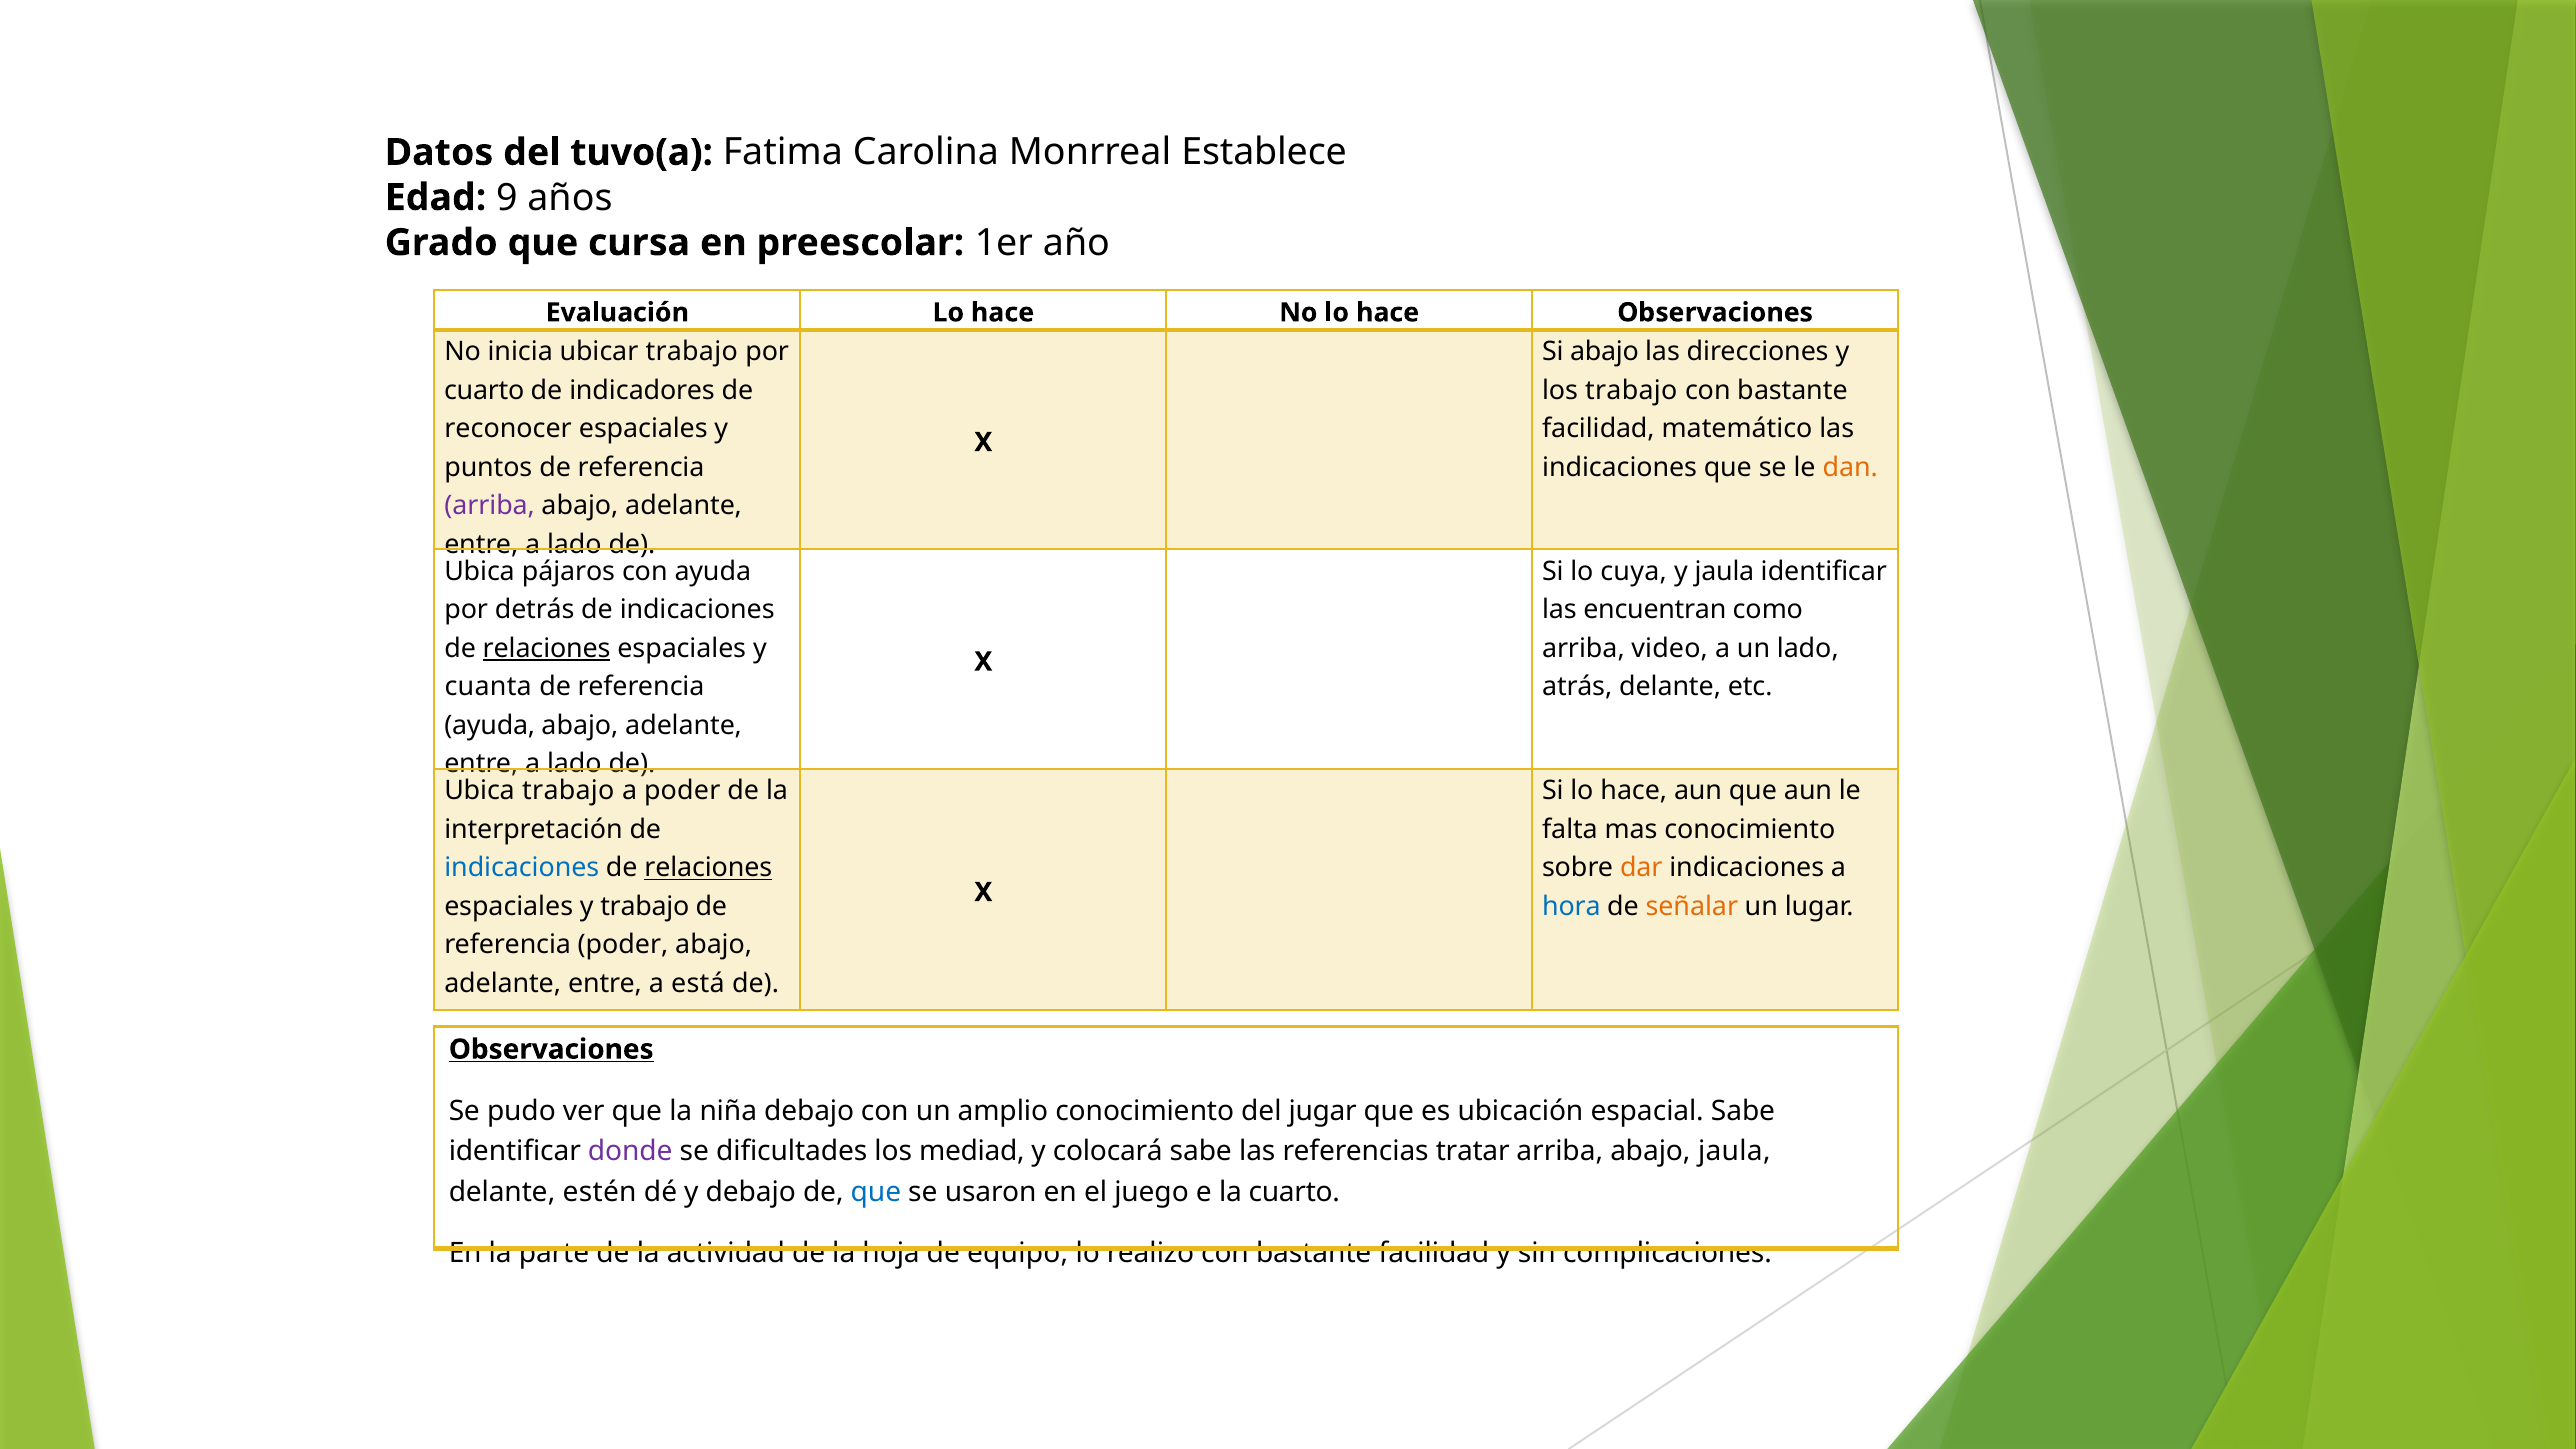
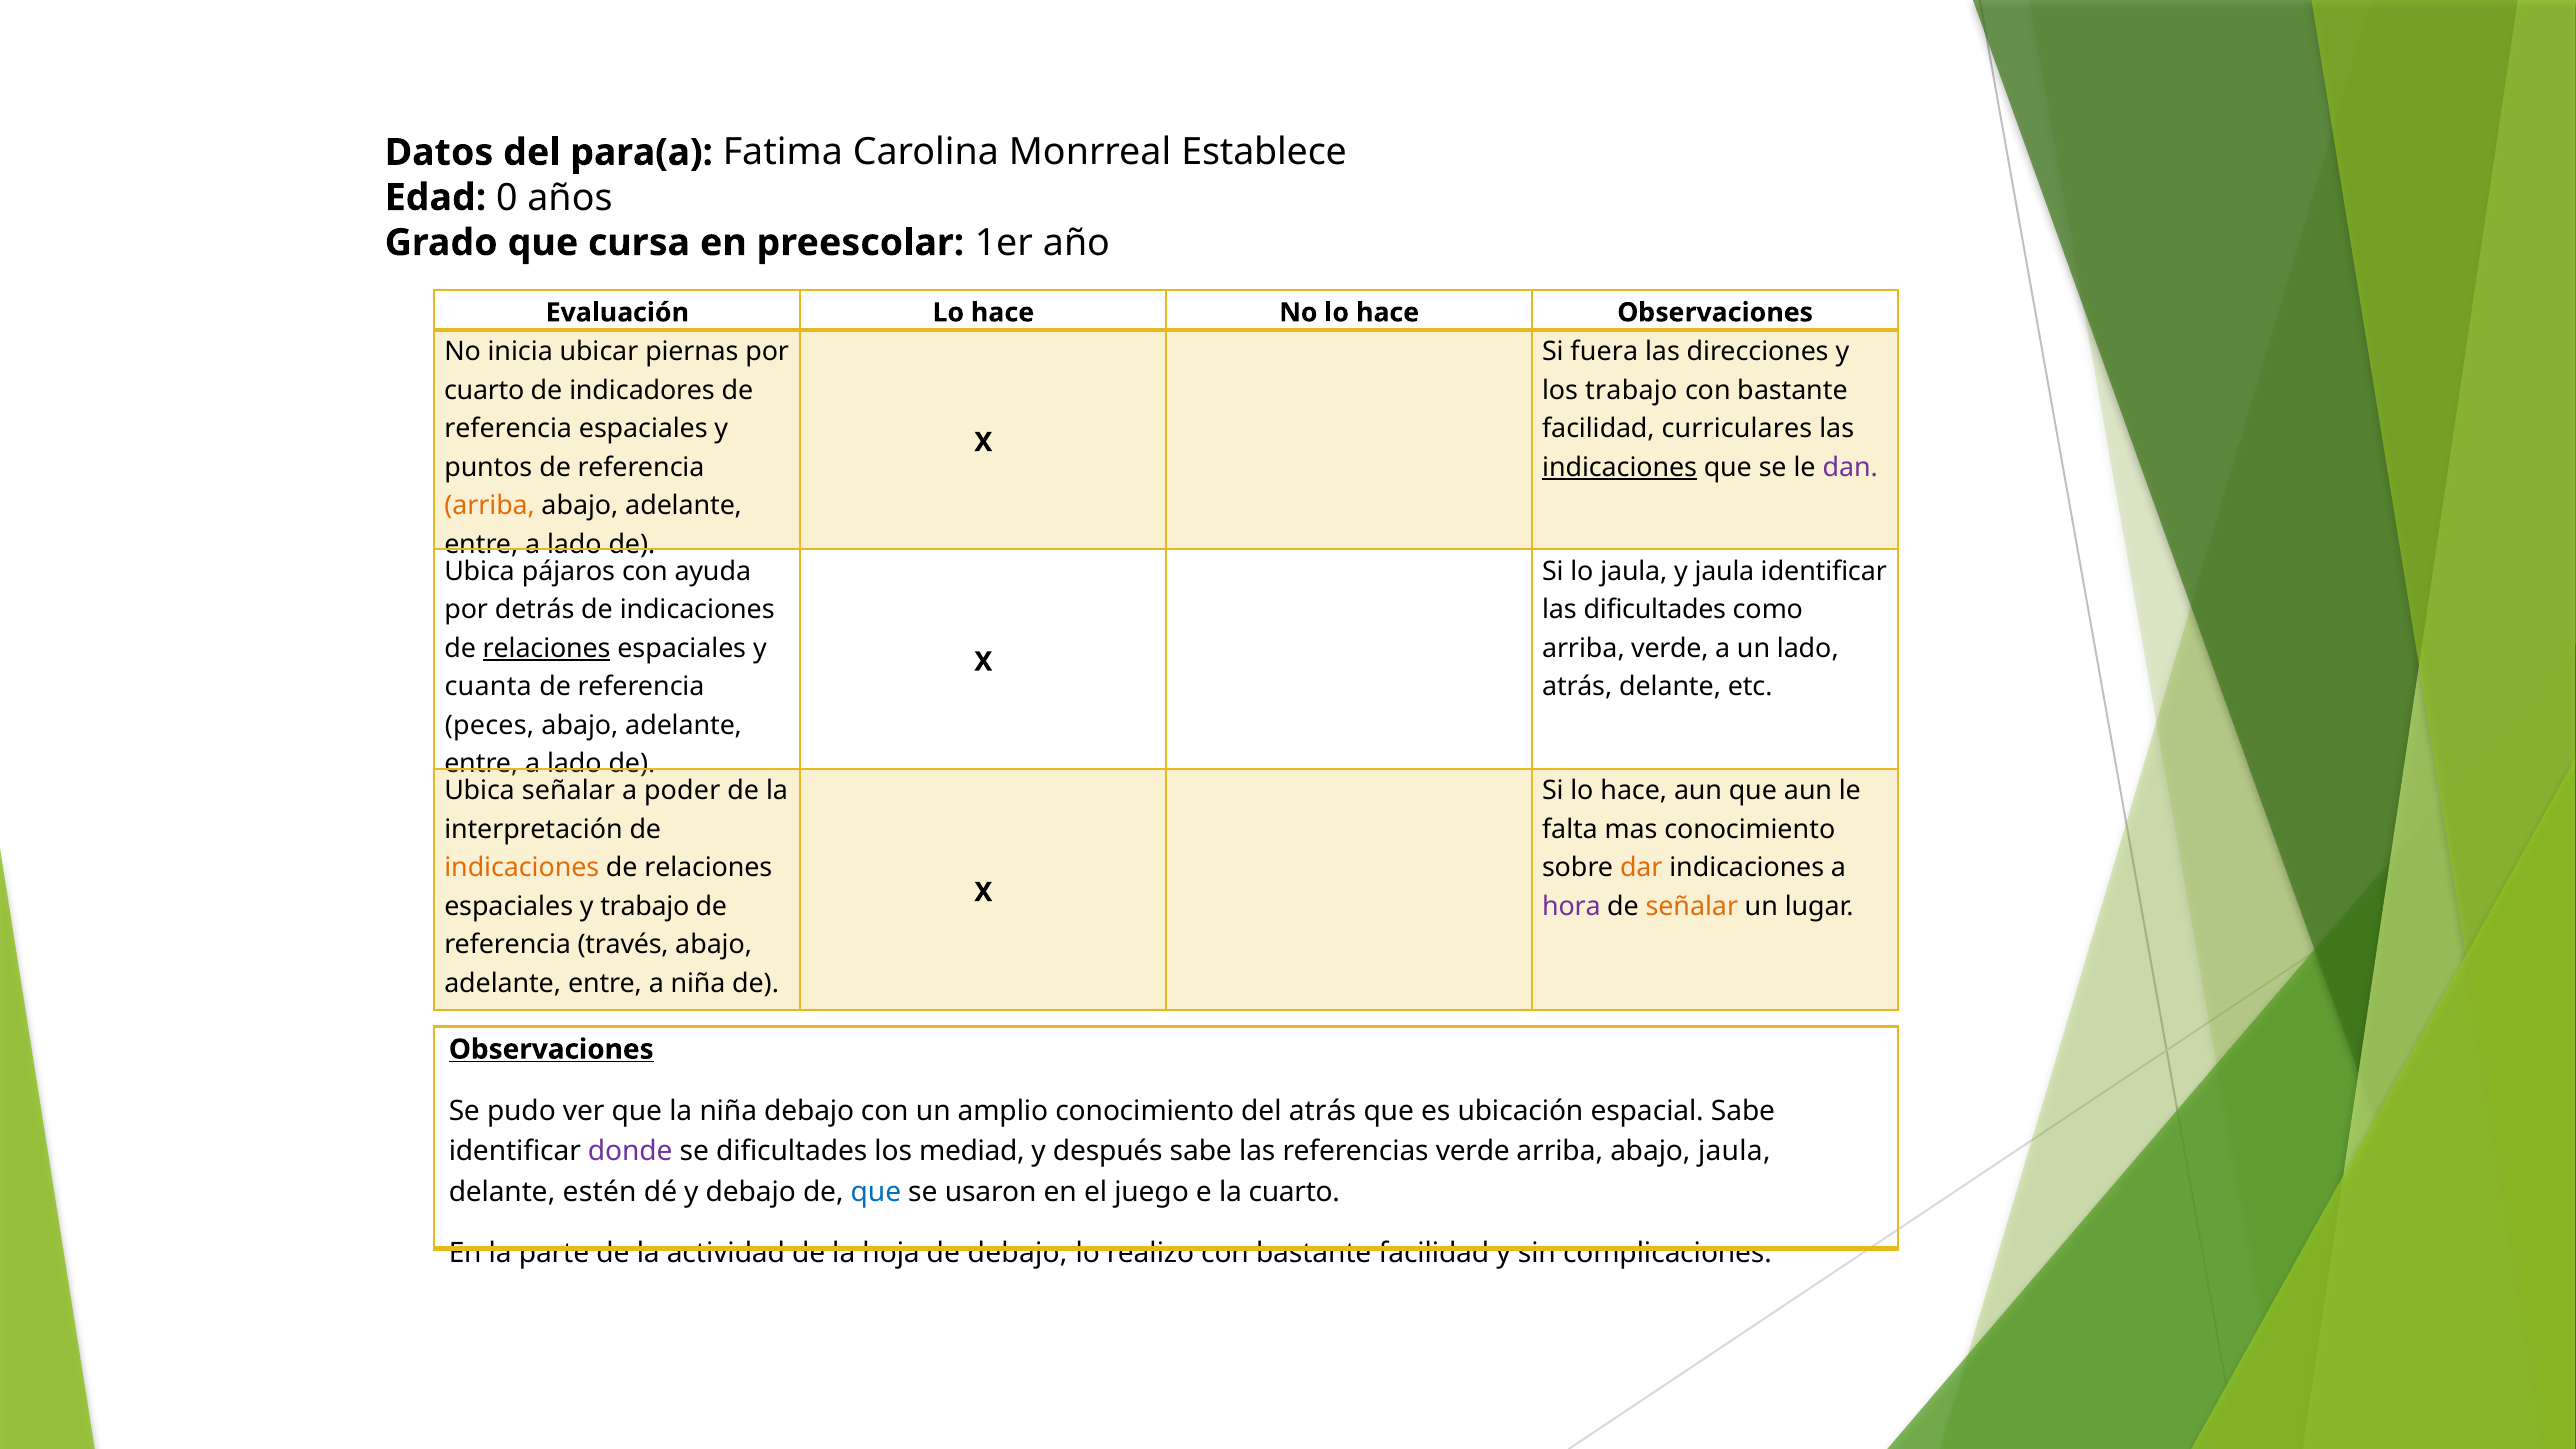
tuvo(a: tuvo(a -> para(a (642, 153)
9: 9 -> 0 (507, 198)
ubicar trabajo: trabajo -> piernas (692, 352)
Si abajo: abajo -> fuera (1604, 352)
reconocer: reconocer -> referencia (508, 429)
matemático: matemático -> curriculares (1737, 429)
indicaciones underline: none -> present (1620, 468)
dan colour: orange -> purple (1850, 468)
arriba colour: purple -> orange (490, 506)
lo cuya: cuya -> jaula (1634, 571)
las encuentran: encuentran -> dificultades (1655, 610)
arriba video: video -> verde (1670, 648)
ayuda: ayuda -> peces (489, 726)
Ubica trabajo: trabajo -> señalar (568, 791)
indicaciones colour: blue -> orange (522, 868)
relaciones underline: present -> none (708, 868)
hora colour: blue -> purple (1571, 906)
referencia poder: poder -> través (623, 945)
a está: está -> niña (698, 984)
del jugar: jugar -> atrás (1322, 1111)
colocará: colocará -> después (1108, 1151)
referencias tratar: tratar -> verde (1473, 1151)
de equipo: equipo -> debajo (1018, 1254)
